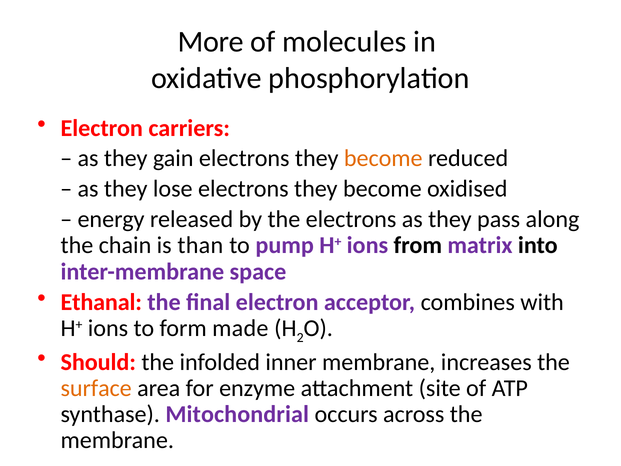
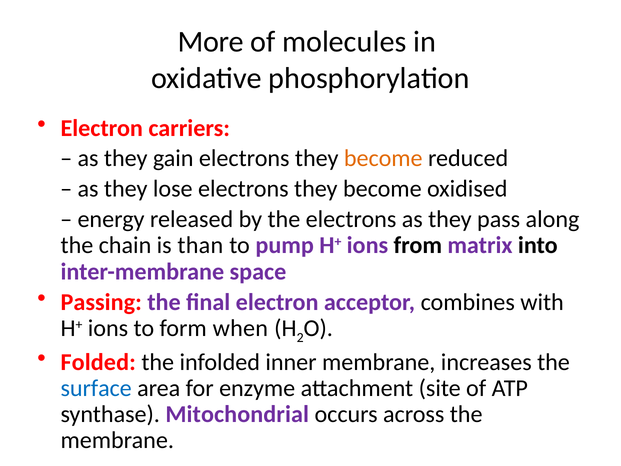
Ethanal: Ethanal -> Passing (101, 302)
made: made -> when (240, 328)
Should: Should -> Folded (98, 362)
surface colour: orange -> blue (96, 388)
